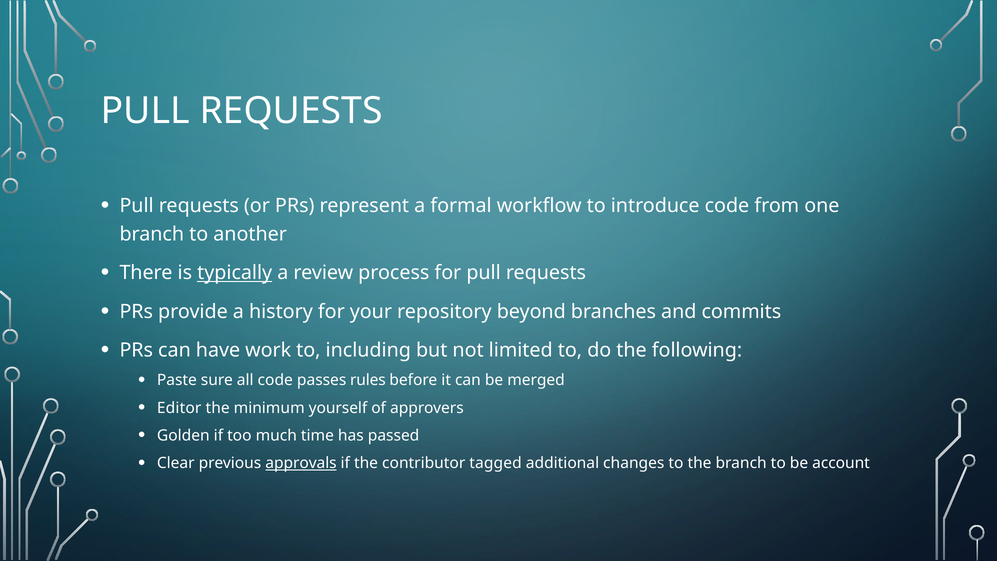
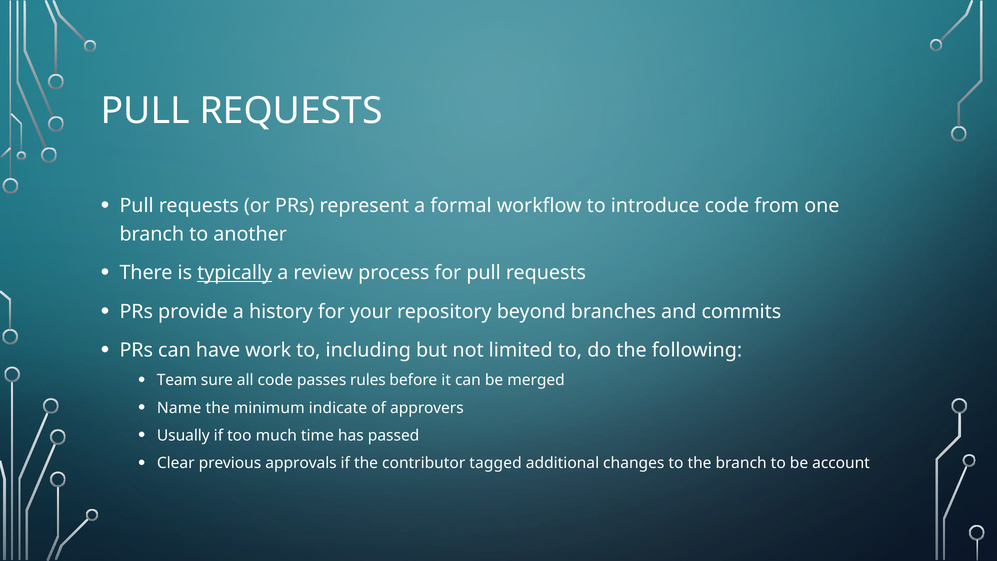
Paste: Paste -> Team (177, 380)
Editor: Editor -> Name (179, 408)
yourself: yourself -> indicate (338, 408)
Golden: Golden -> Usually (183, 435)
approvals underline: present -> none (301, 463)
